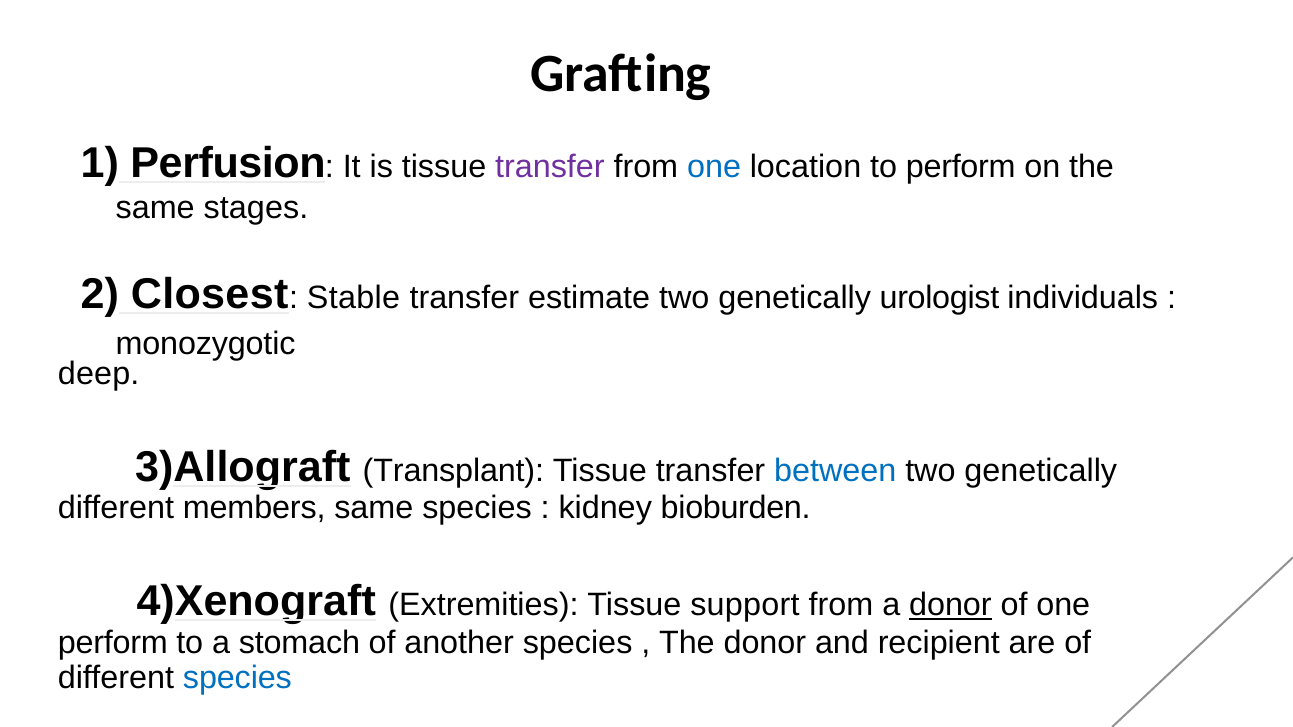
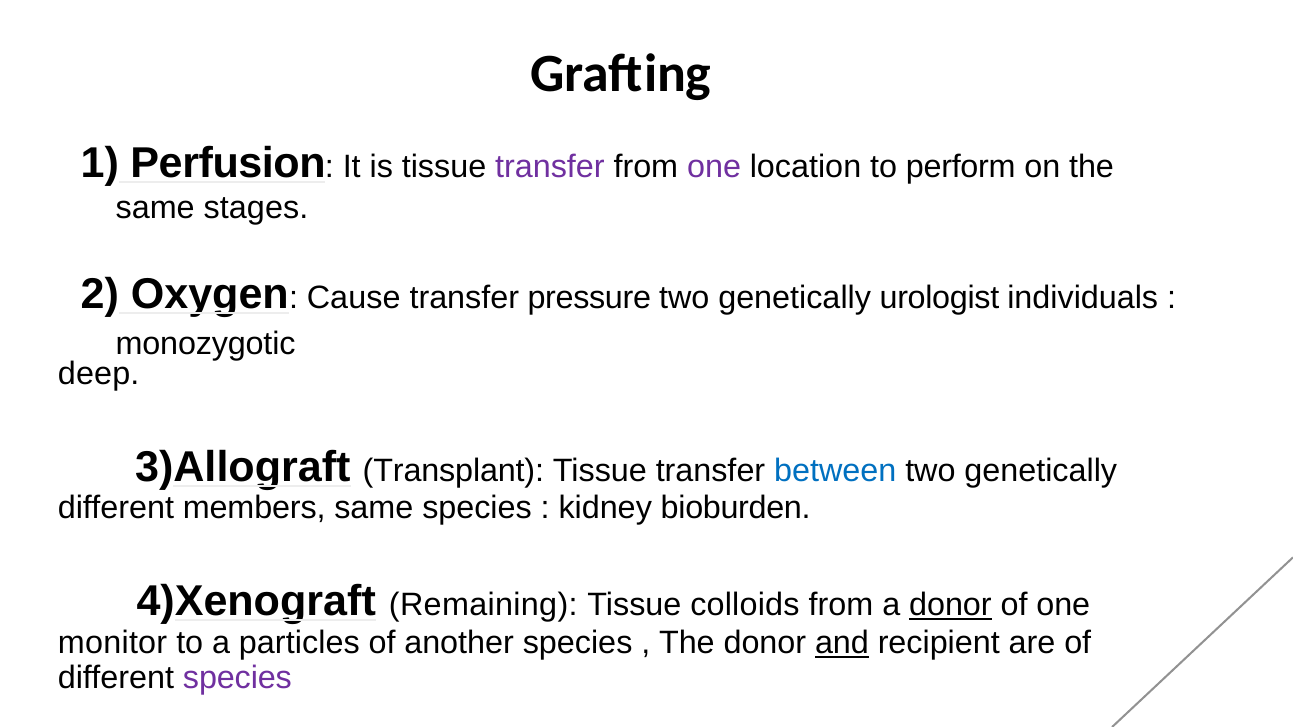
one colour: blue -> purple (714, 166)
Closest: Closest -> Oxygen (210, 294)
Stable: Stable -> Cause (354, 298)
estimate: estimate -> pressure (589, 298)
Extremities: Extremities -> Remaining (483, 605)
support: support -> colloids (745, 605)
perform: perform -> monitor (113, 643)
stomach: stomach -> particles (299, 643)
and underline: none -> present (842, 643)
species colour: blue -> purple (237, 678)
